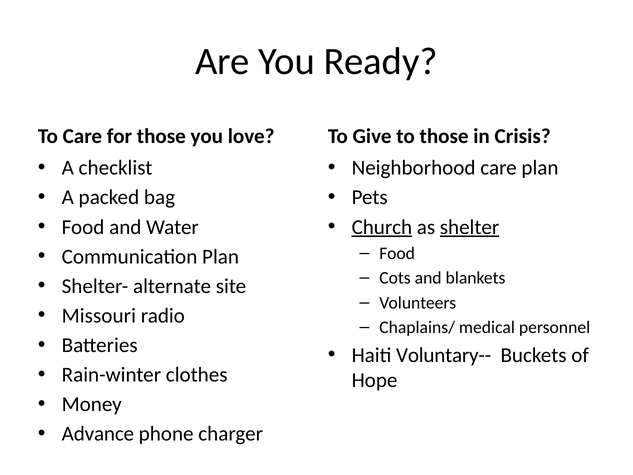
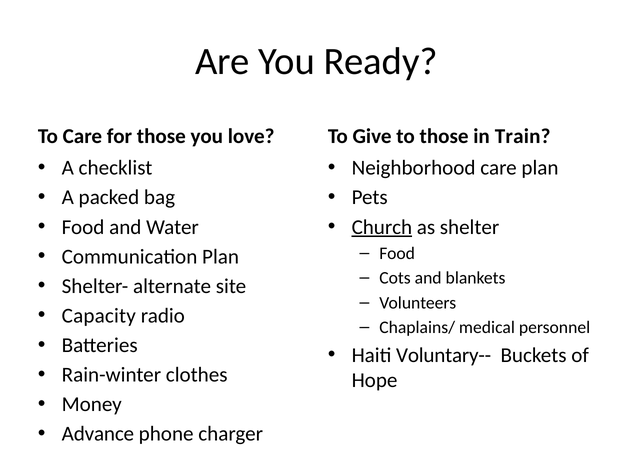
Crisis: Crisis -> Train (523, 136)
shelter underline: present -> none (470, 227)
Missouri: Missouri -> Capacity (99, 316)
